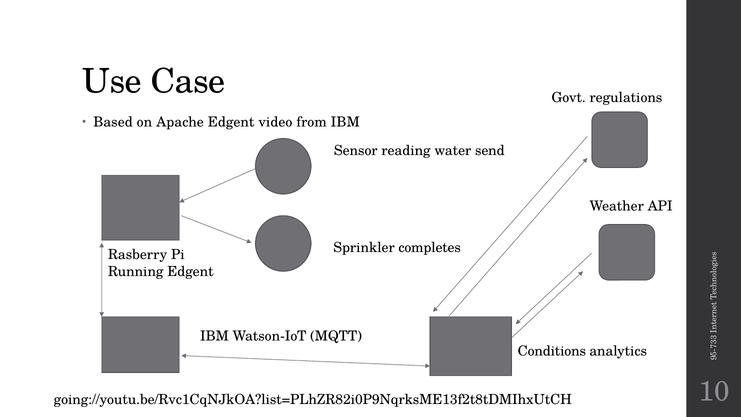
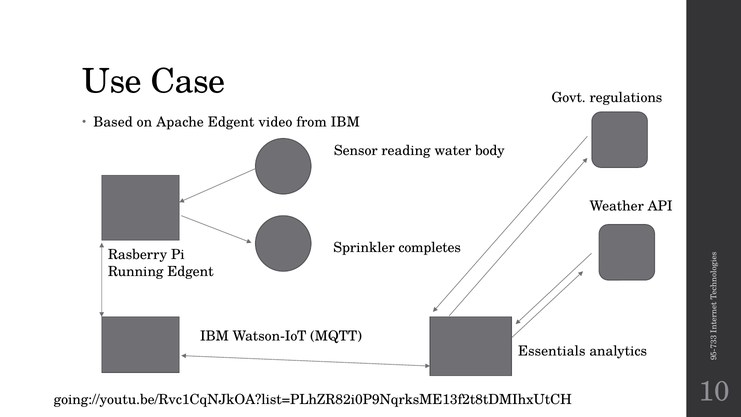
send: send -> body (490, 150)
Conditions: Conditions -> Essentials (552, 351)
